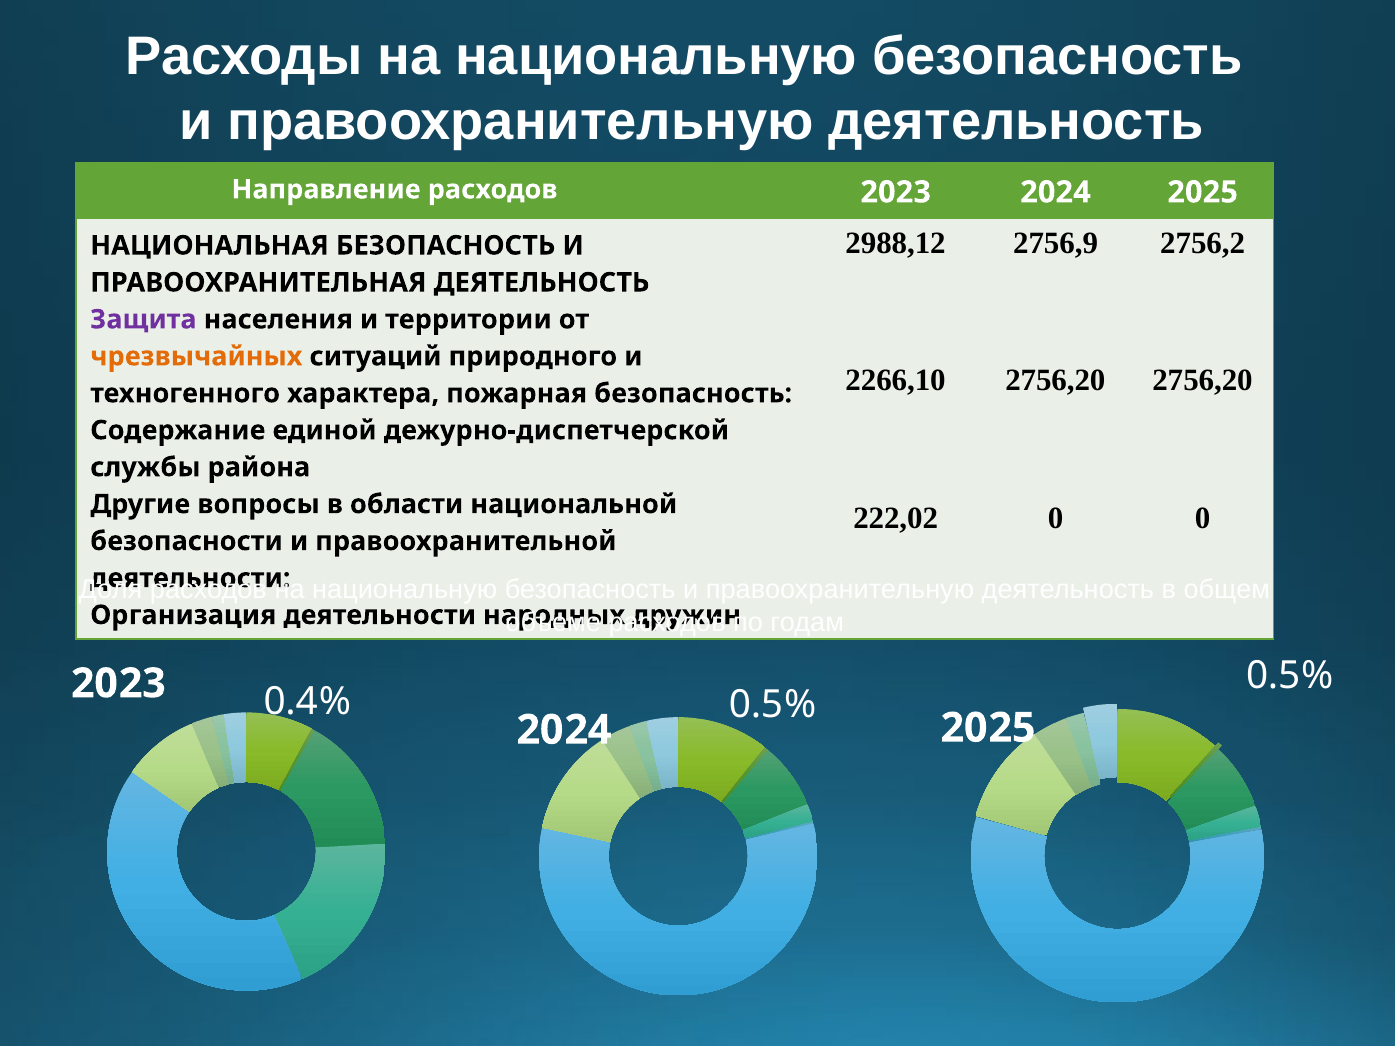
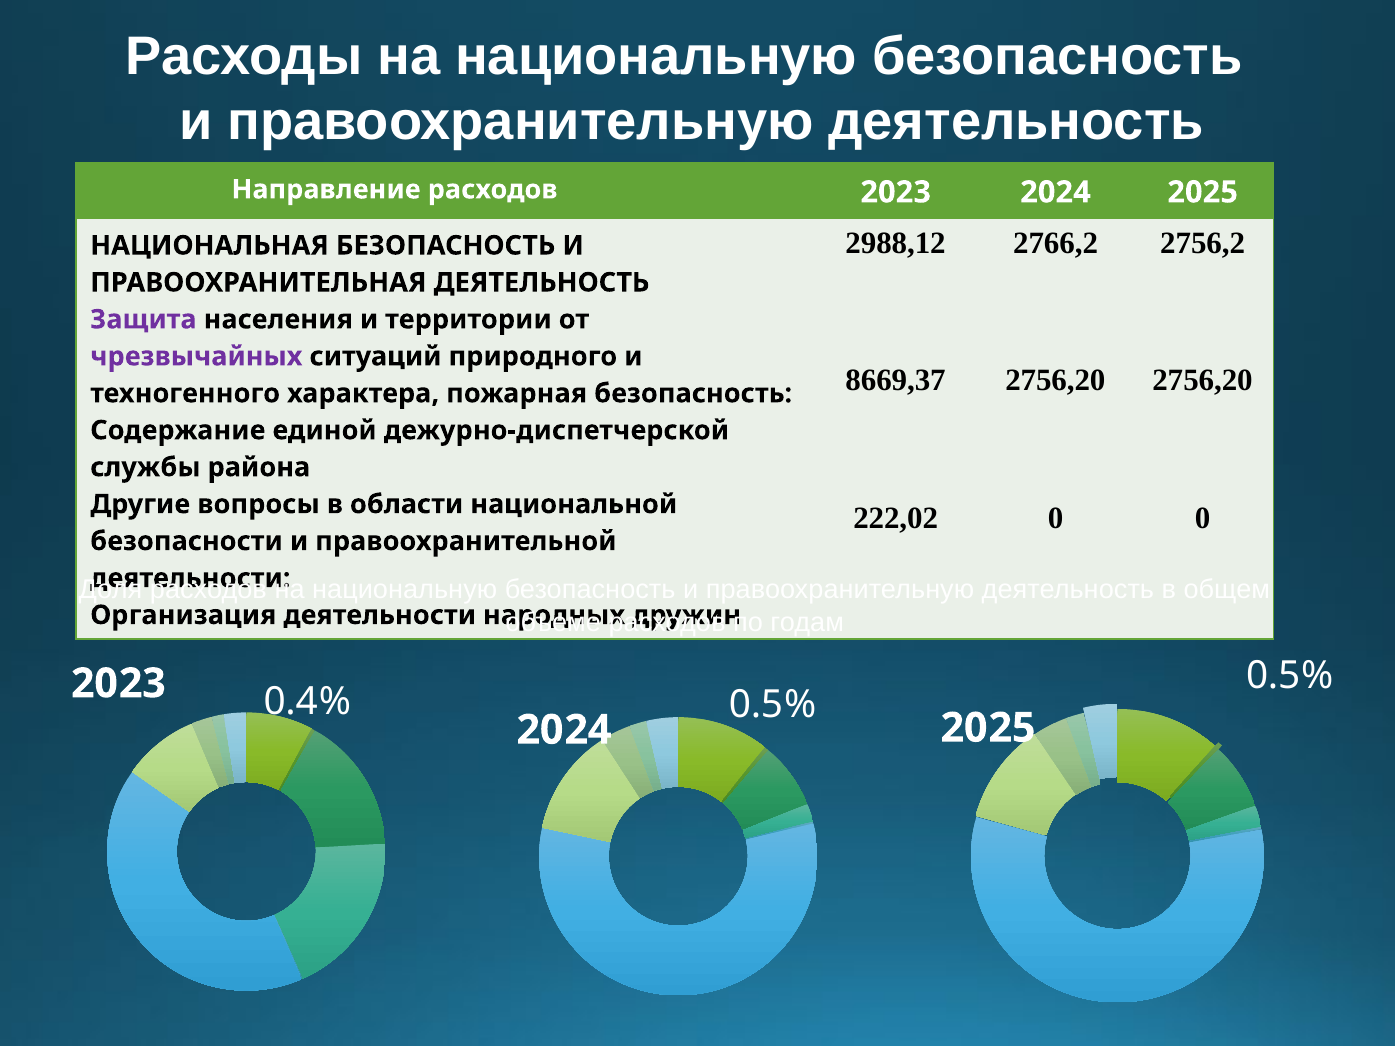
2756,9: 2756,9 -> 2766,2 (1056, 243)
чрезвычайных colour: orange -> purple (196, 357)
2266,10: 2266,10 -> 8669,37 (896, 381)
